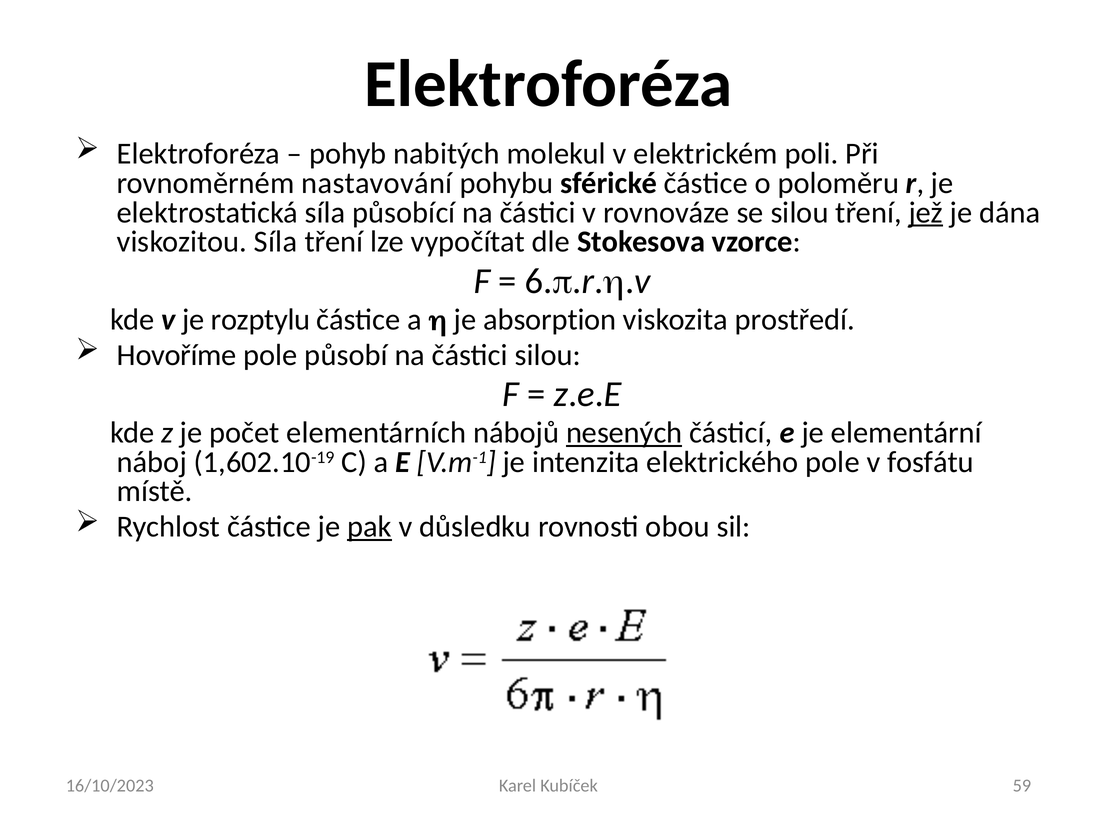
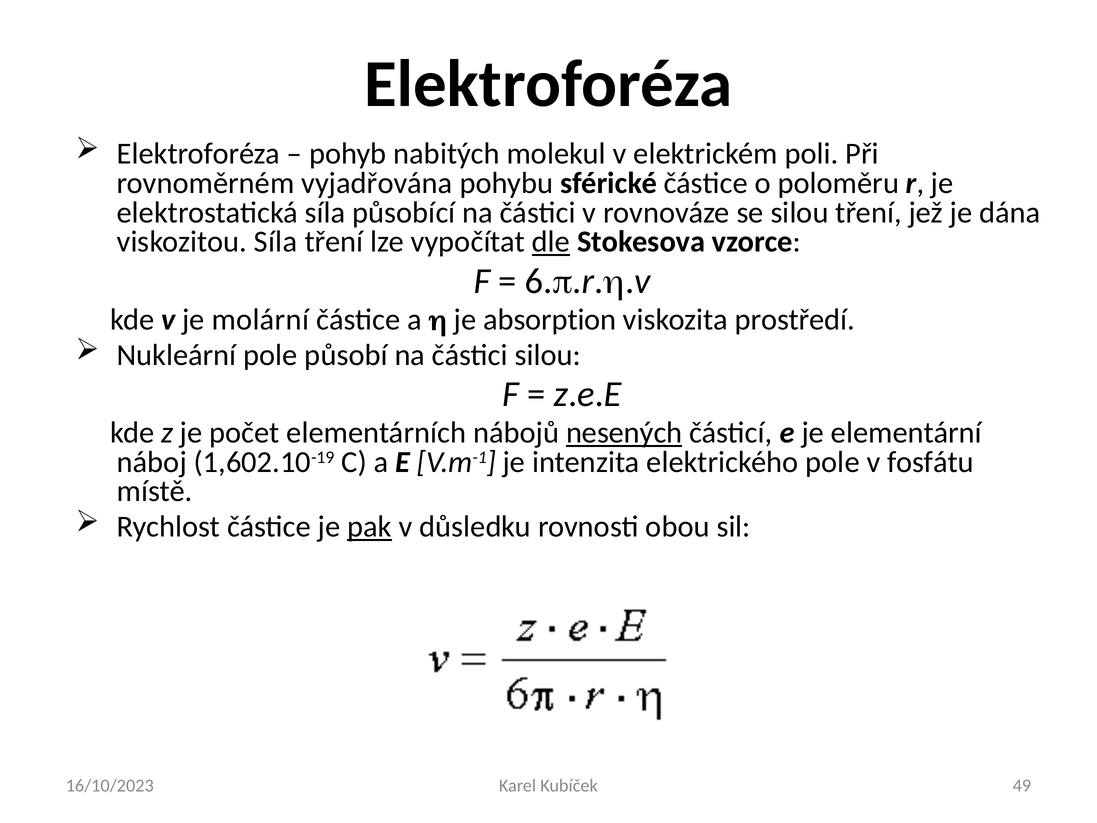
nastavování: nastavování -> vyjadřována (377, 183)
jež underline: present -> none (926, 212)
dle underline: none -> present (551, 242)
rozptylu: rozptylu -> molární (260, 320)
Hovoříme: Hovoříme -> Nukleární (177, 355)
59: 59 -> 49 (1022, 786)
